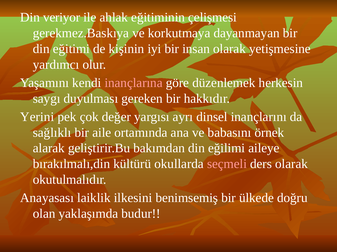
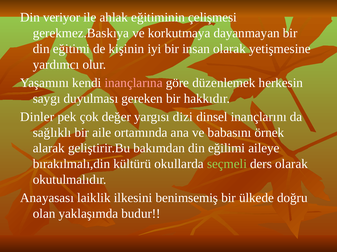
Yerini: Yerini -> Dinler (37, 117)
ayrı: ayrı -> dizi (183, 117)
seçmeli colour: pink -> light green (227, 164)
